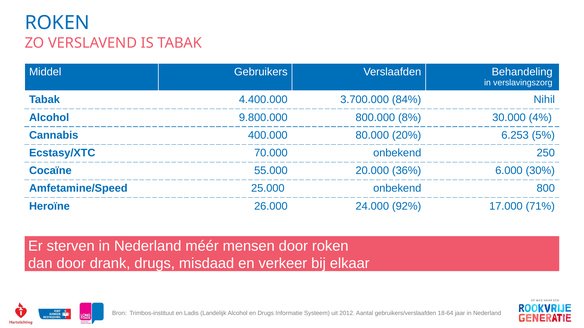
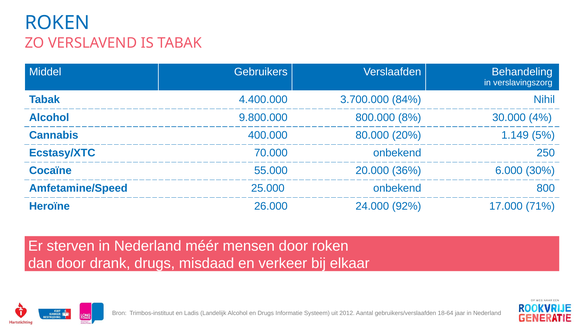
6.253: 6.253 -> 1.149 (515, 135)
